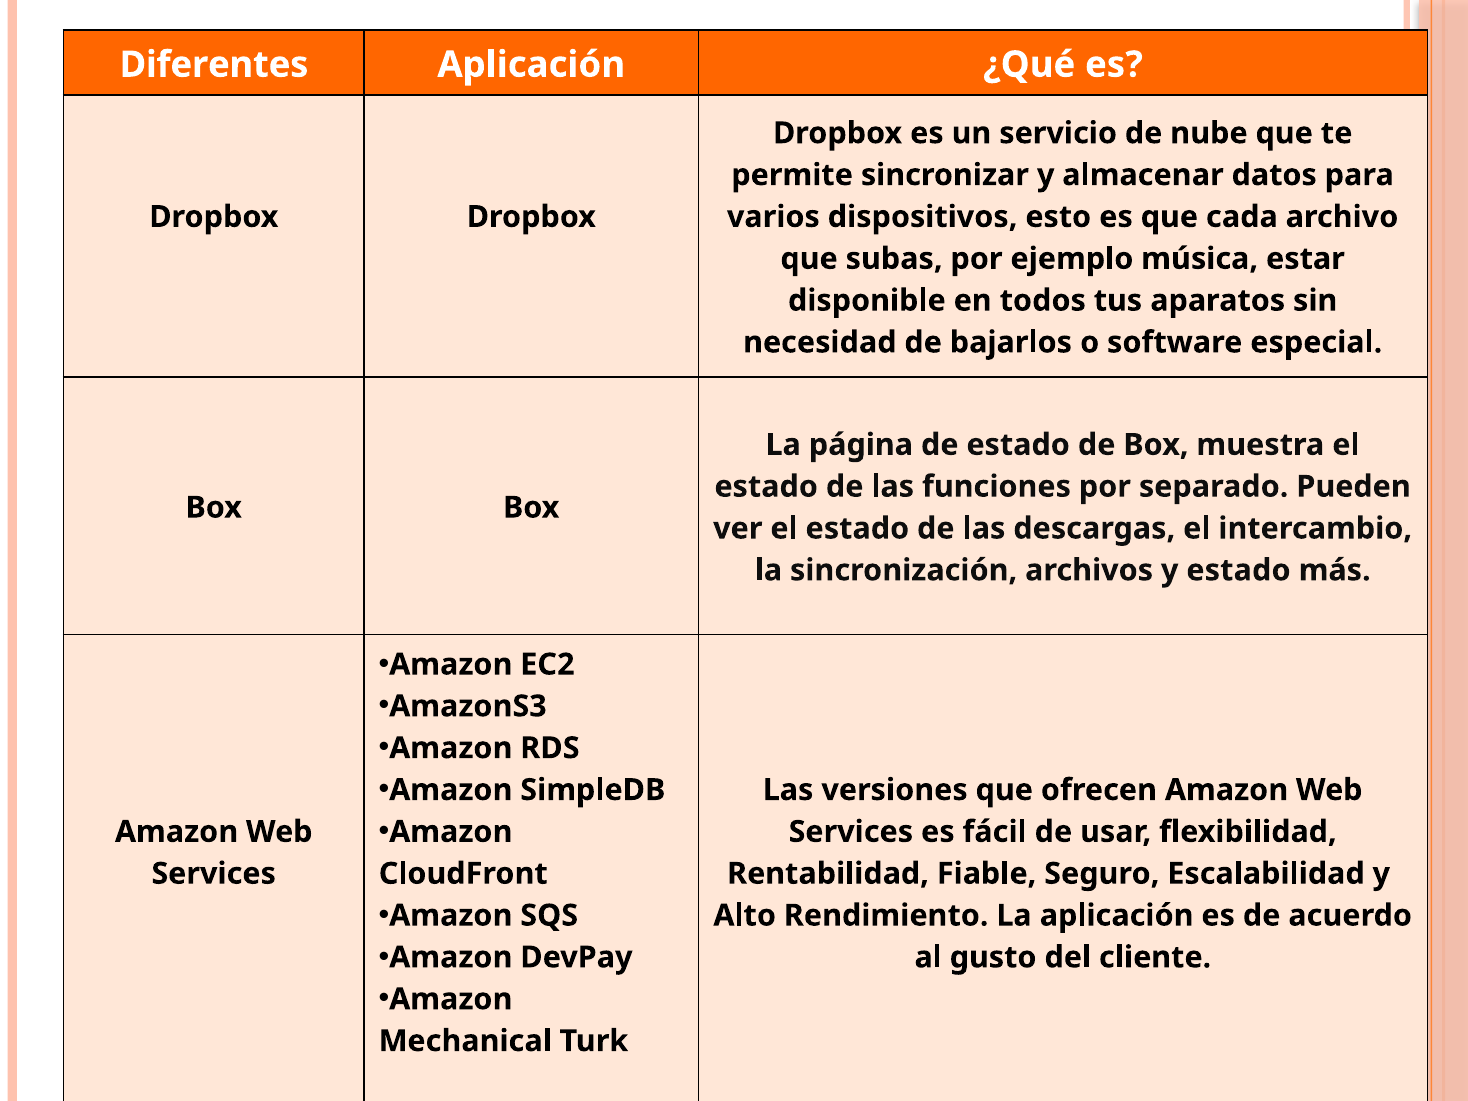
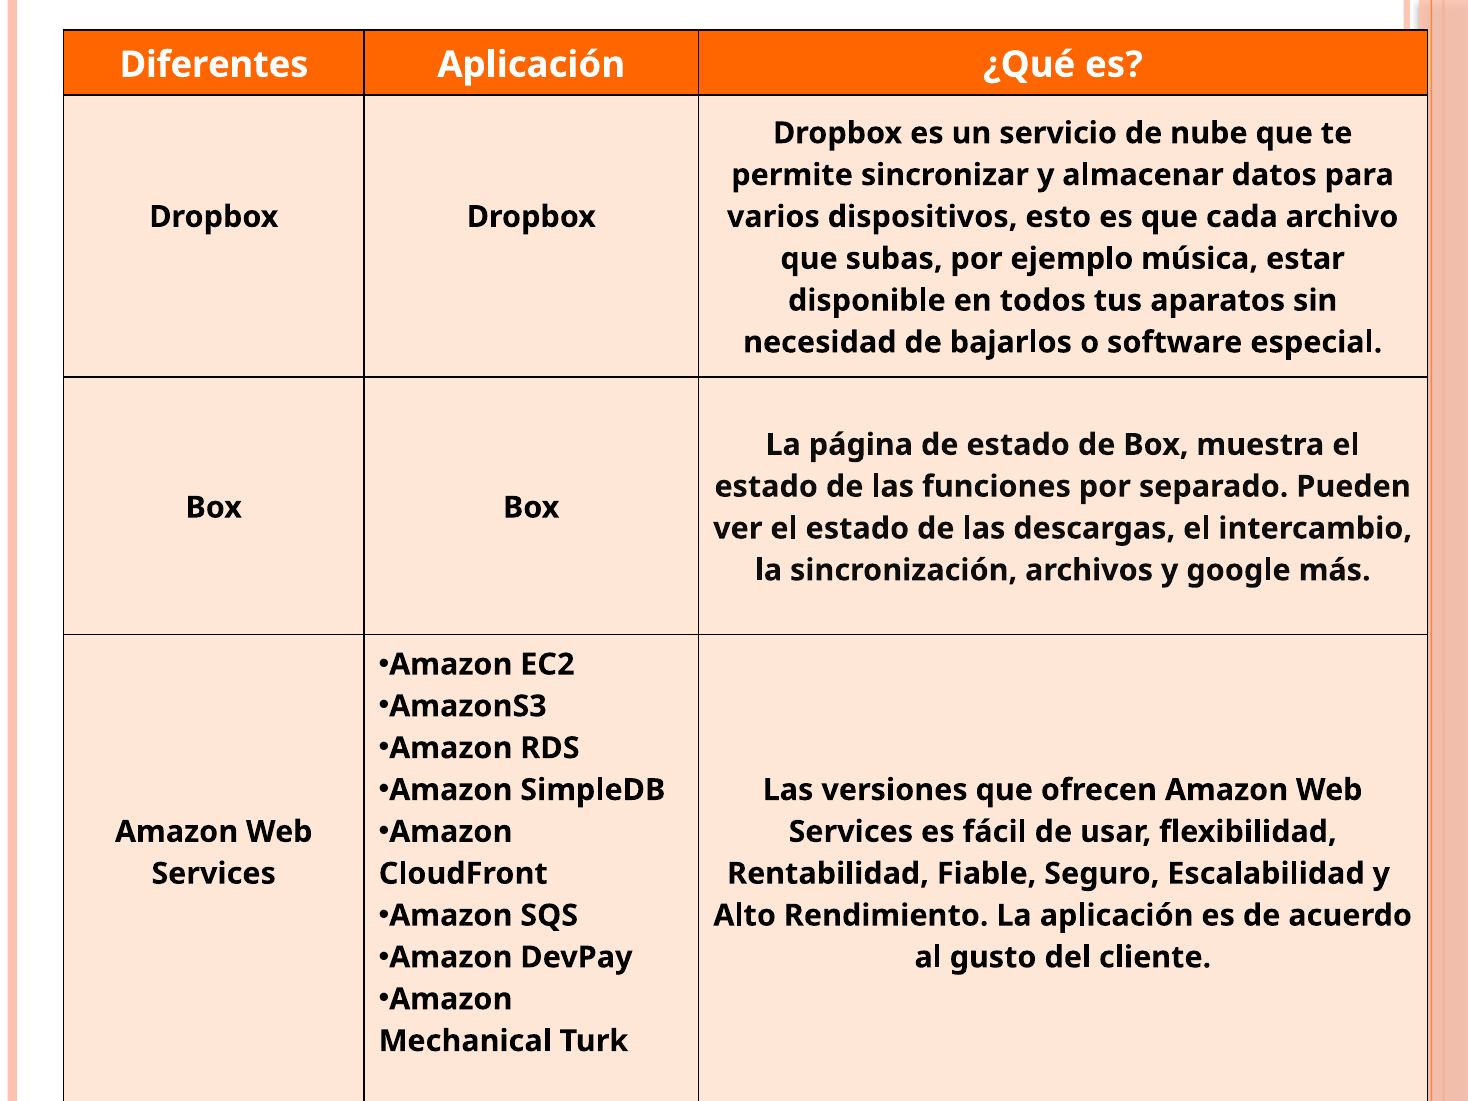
y estado: estado -> google (1239, 570)
